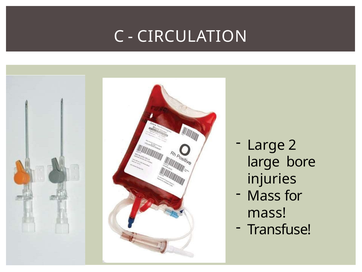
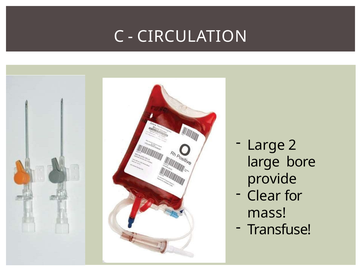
injuries: injuries -> provide (272, 179)
Mass: Mass -> Clear (264, 196)
